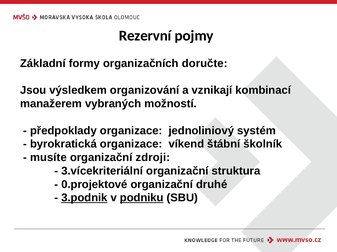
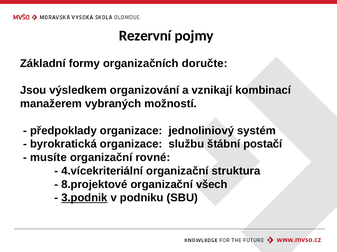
víkend: víkend -> službu (186, 144)
školník: školník -> postačí (263, 144)
zdroji: zdroji -> rovné (153, 158)
3.vícekriteriální: 3.vícekriteriální -> 4.vícekriteriální (102, 171)
0.projektové: 0.projektové -> 8.projektové (94, 185)
druhé: druhé -> všech (212, 185)
podniku underline: present -> none (142, 198)
